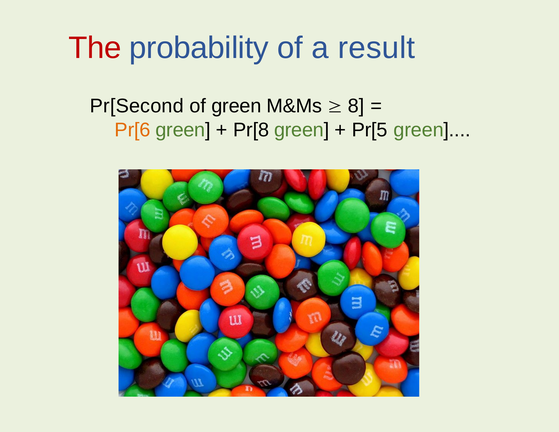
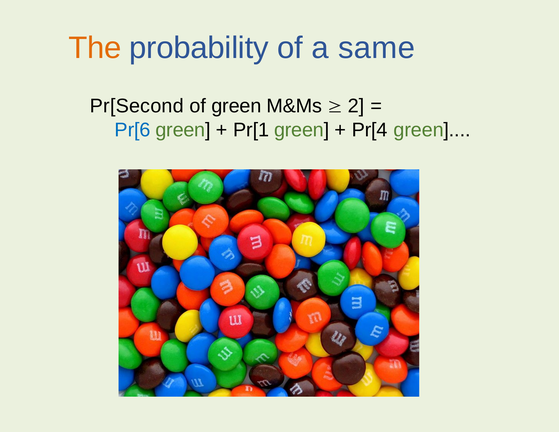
The colour: red -> orange (95, 48)
result: result -> same (377, 48)
8: 8 -> 2 (356, 106)
Pr[6 colour: orange -> blue (133, 130)
Pr[8: Pr[8 -> Pr[1 (251, 130)
Pr[5: Pr[5 -> Pr[4 (370, 130)
